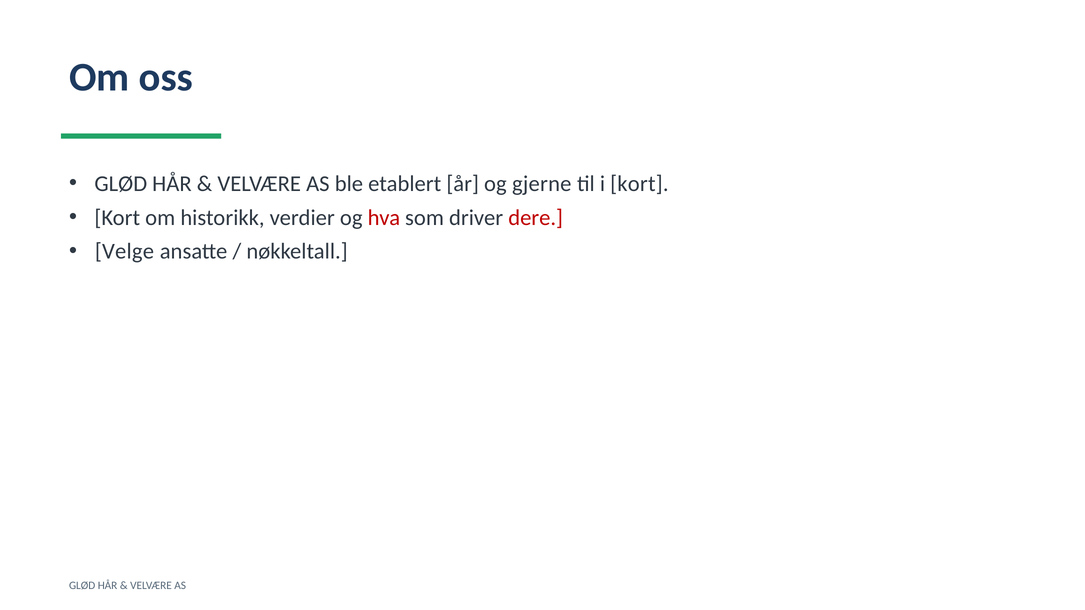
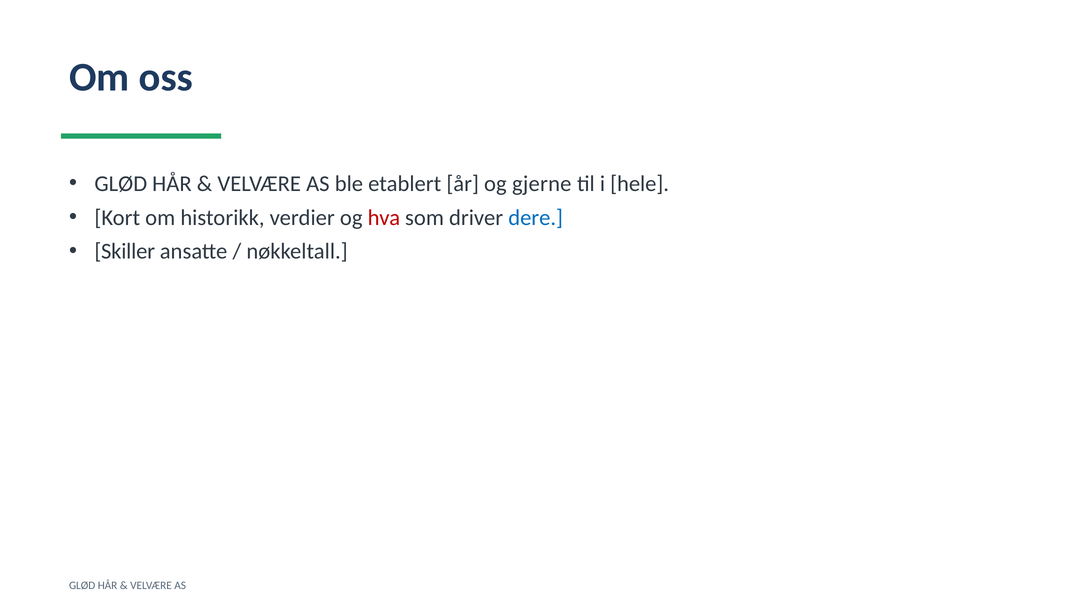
i kort: kort -> hele (640, 184)
dere colour: red -> blue (536, 218)
Velge: Velge -> Skiller (125, 252)
